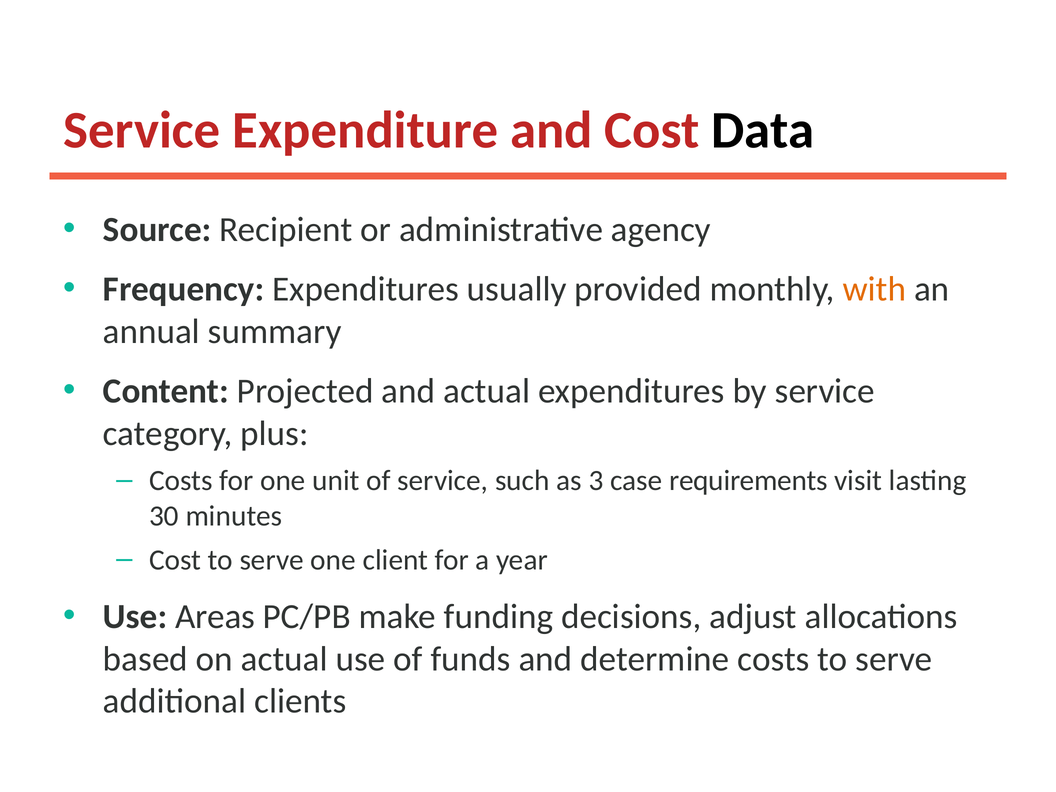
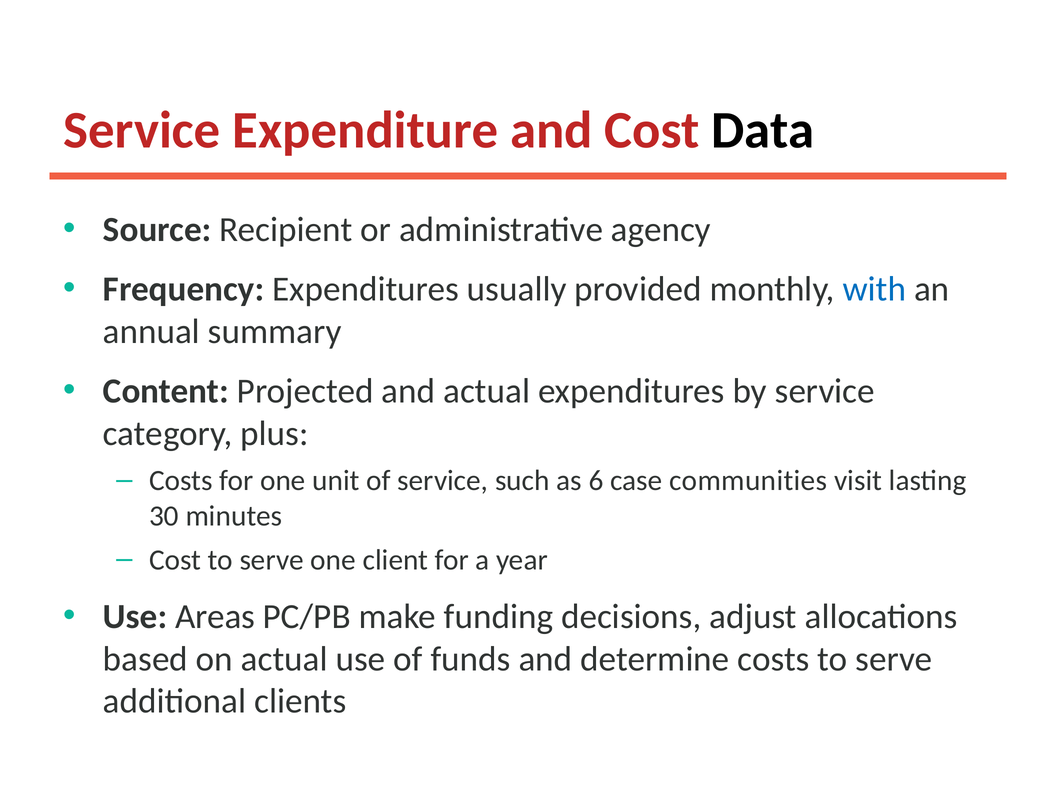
with colour: orange -> blue (874, 289)
3: 3 -> 6 (596, 481)
requirements: requirements -> communities (748, 481)
